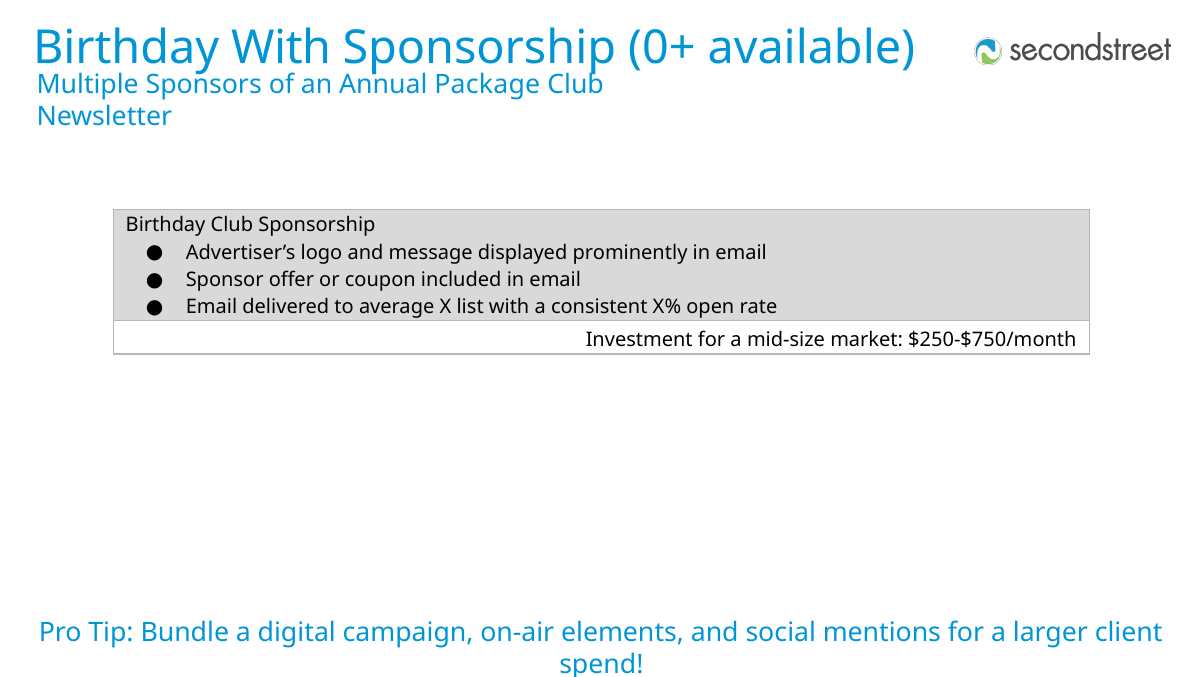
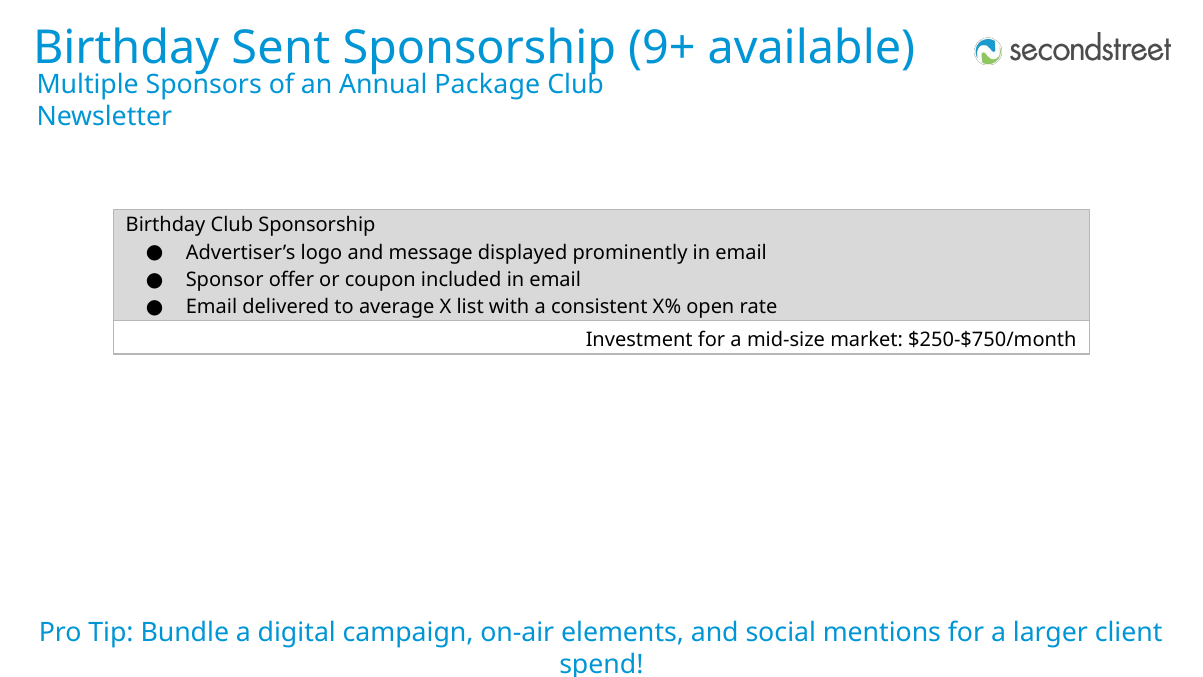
Birthday With: With -> Sent (281, 48)
0+: 0+ -> 9+ (662, 48)
